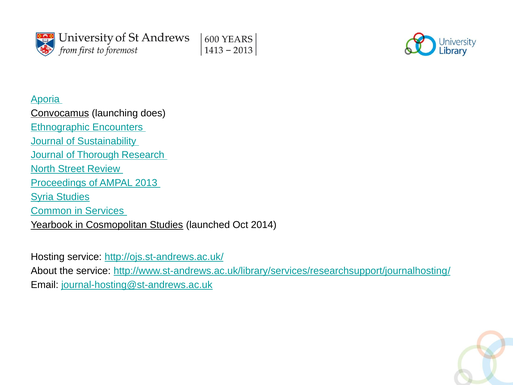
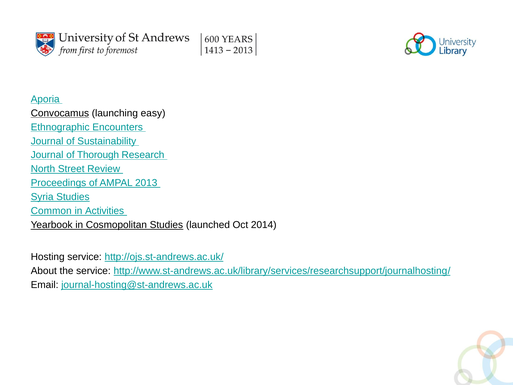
does: does -> easy (153, 113)
Services: Services -> Activities (105, 211)
